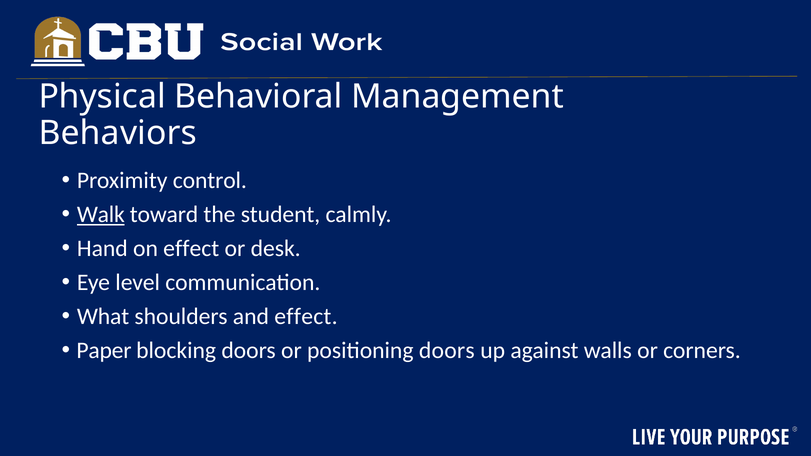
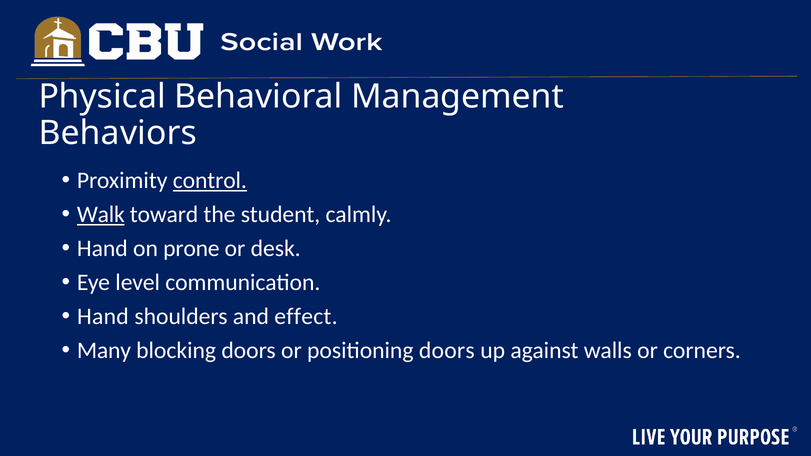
control underline: none -> present (210, 180)
on effect: effect -> prone (191, 248)
What: What -> Hand (103, 316)
Paper: Paper -> Many (104, 350)
